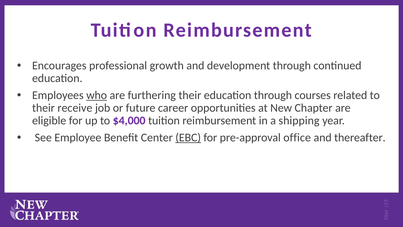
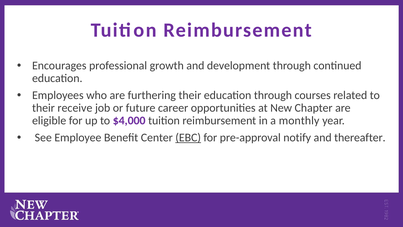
who underline: present -> none (97, 95)
shipping: shipping -> monthly (299, 121)
office: office -> notify (297, 137)
